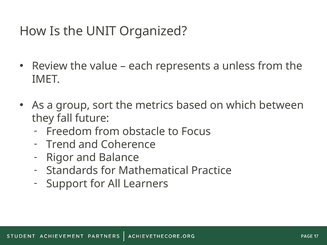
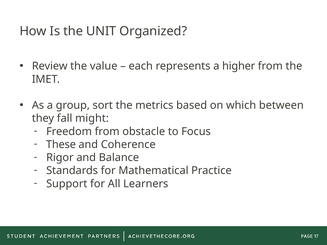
unless: unless -> higher (239, 66)
future: future -> might (92, 118)
Trend: Trend -> These (61, 145)
